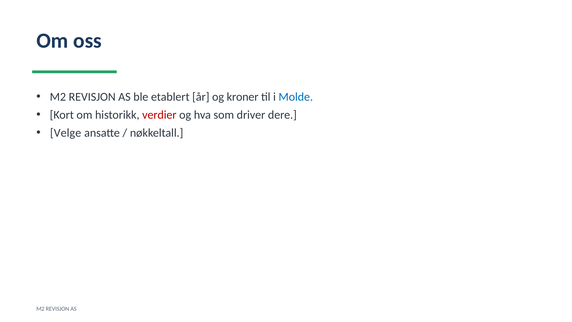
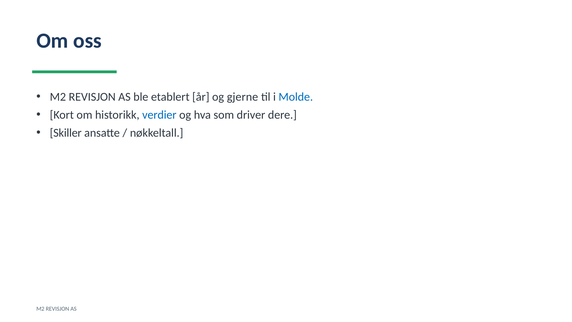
kroner: kroner -> gjerne (243, 97)
verdier colour: red -> blue (159, 115)
Velge: Velge -> Skiller (66, 133)
